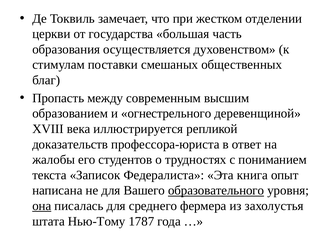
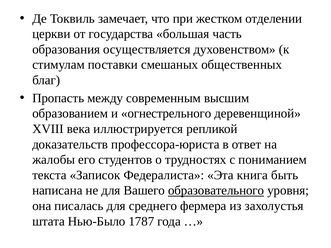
опыт: опыт -> быть (285, 175)
она underline: present -> none (42, 206)
Нью-Тому: Нью-Тому -> Нью-Было (97, 222)
